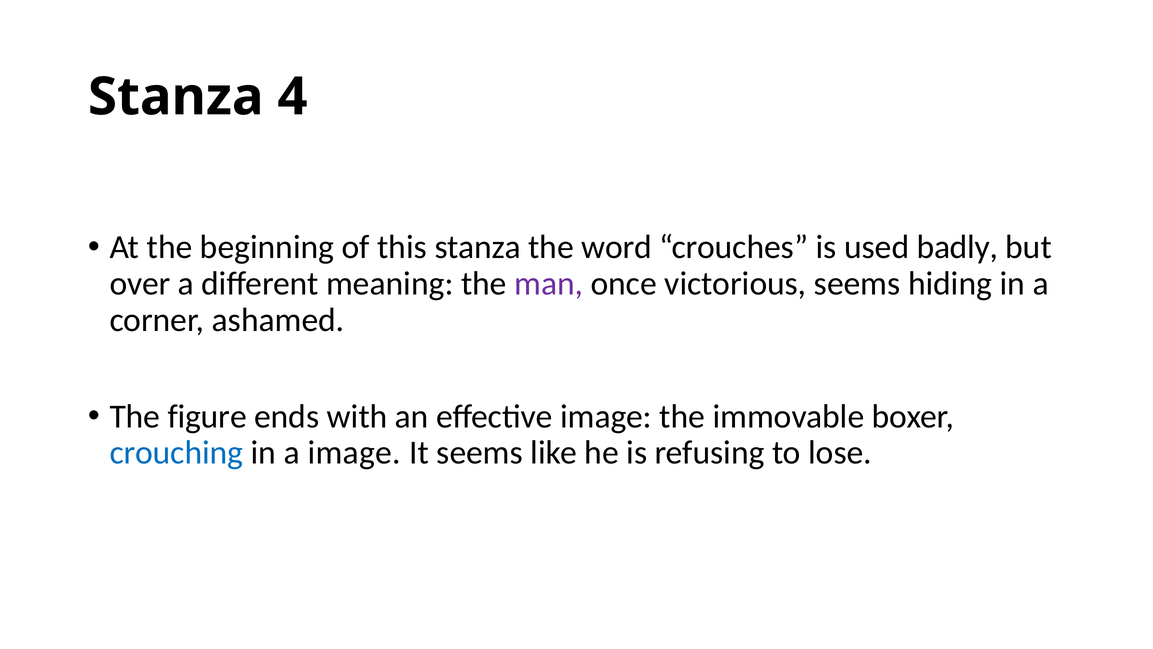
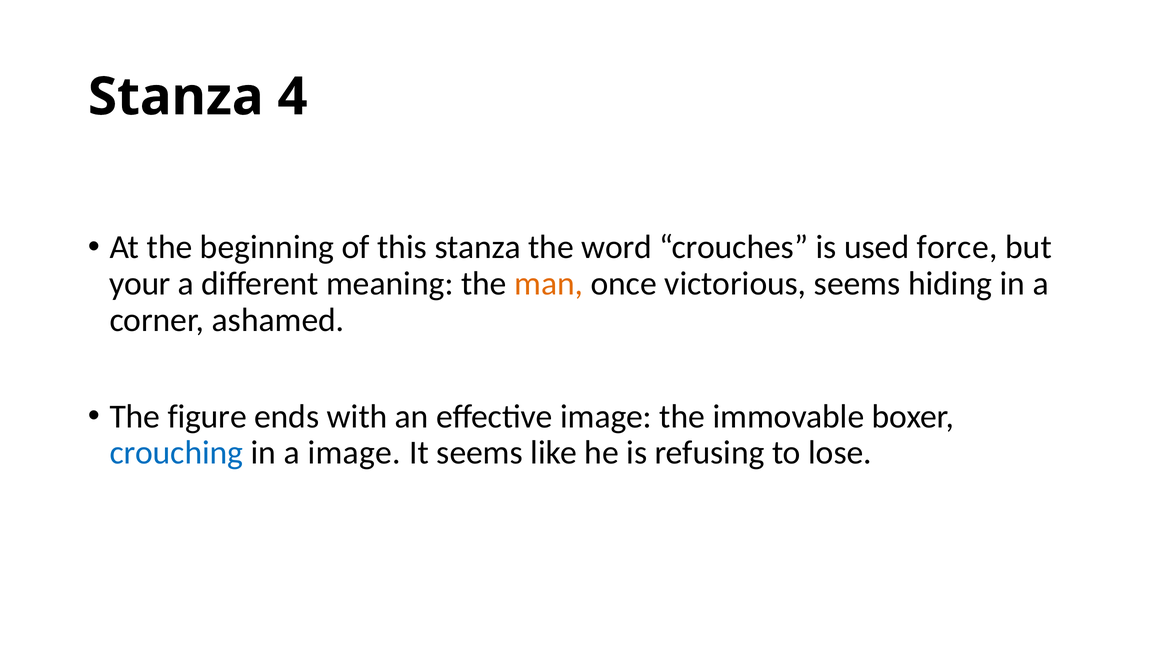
badly: badly -> force (957, 247)
over: over -> your (140, 283)
man colour: purple -> orange (549, 283)
